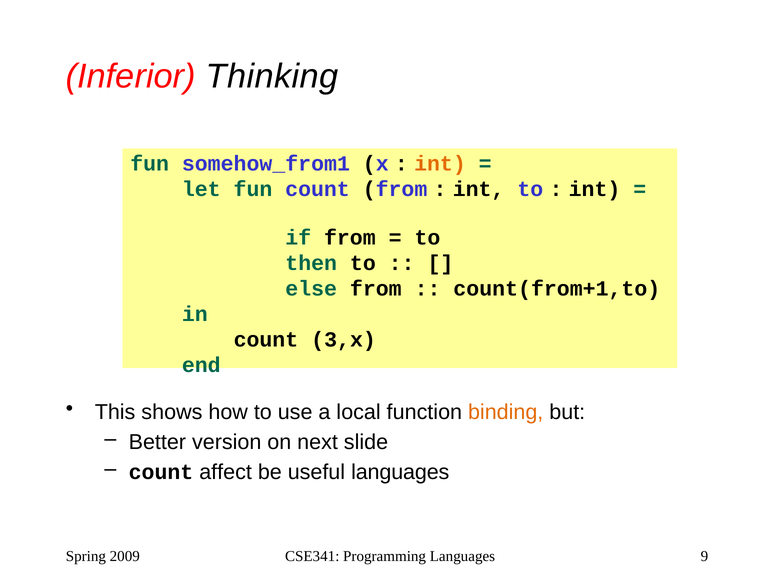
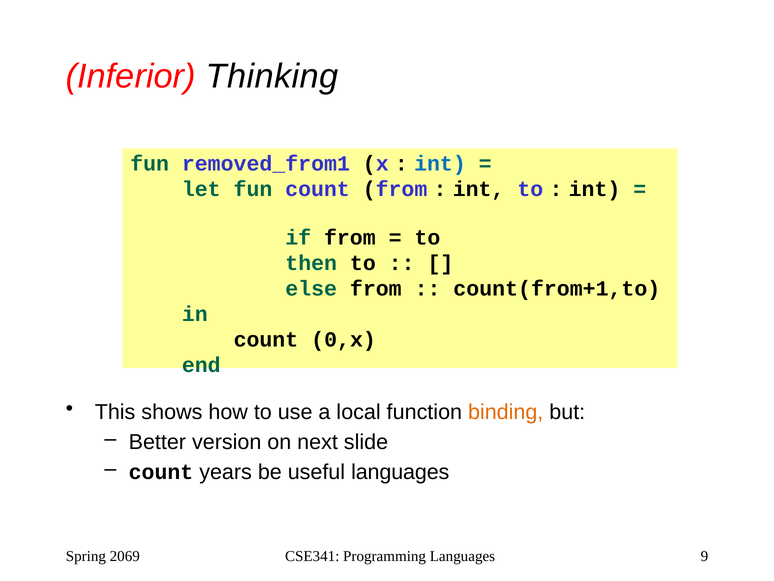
somehow_from1: somehow_from1 -> removed_from1 (266, 164)
int colour: orange -> blue (440, 164)
3,x: 3,x -> 0,x (344, 339)
affect: affect -> years (226, 472)
2009: 2009 -> 2069 (125, 556)
